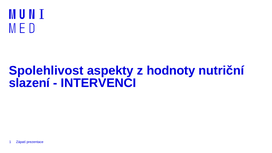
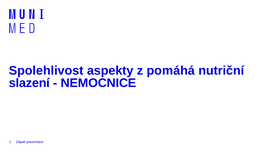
hodnoty: hodnoty -> pomáhá (171, 71)
INTERVENCI: INTERVENCI -> NEMOCNICE (99, 83)
